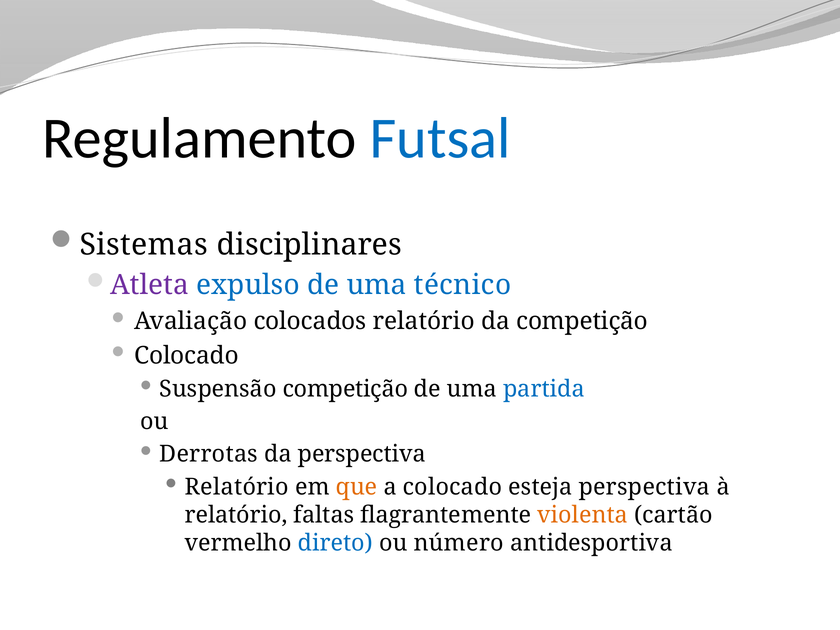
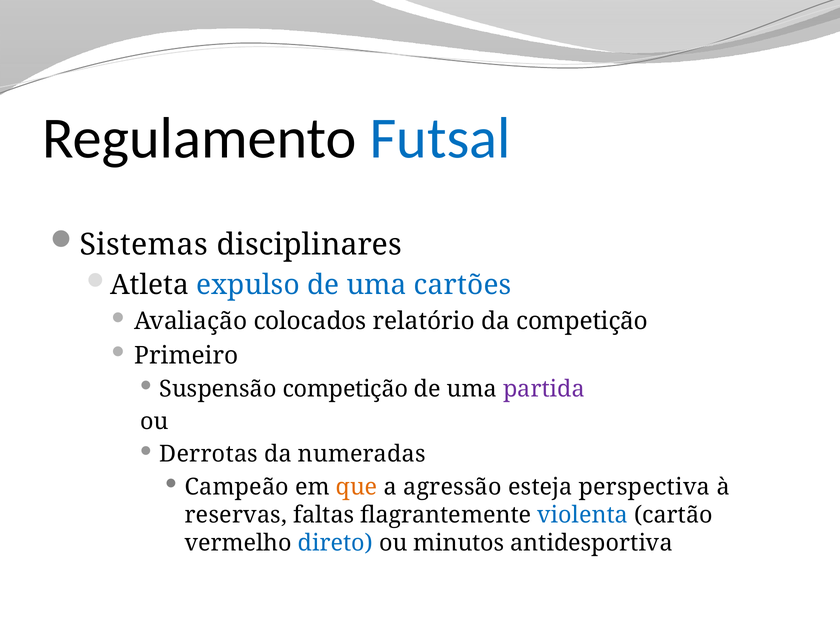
Atleta colour: purple -> black (150, 285)
técnico: técnico -> cartões (463, 285)
Colocado: Colocado -> Primeiro (186, 356)
partida colour: blue -> purple (544, 389)
da perspectiva: perspectiva -> numeradas (362, 454)
Relatório: Relatório -> Campeão (237, 487)
a colocado: colocado -> agressão (452, 487)
relatório: relatório -> reservas (236, 515)
violenta colour: orange -> blue (583, 515)
número: número -> minutos (459, 543)
